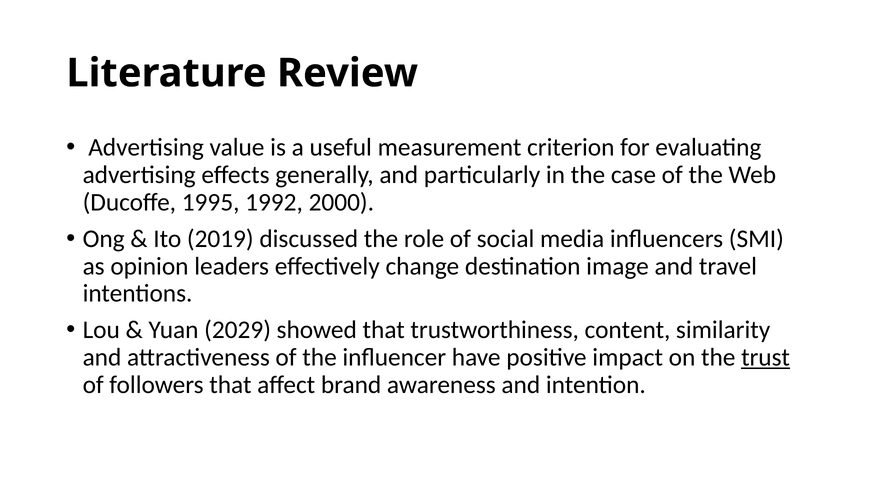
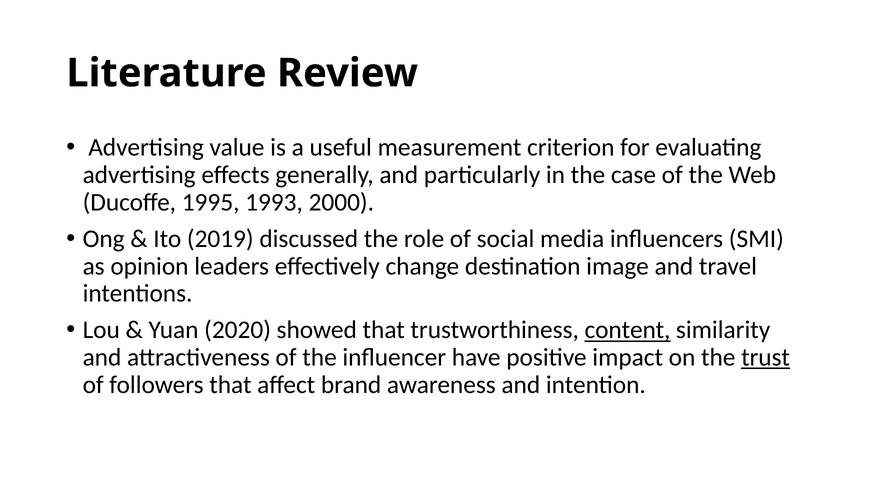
1992: 1992 -> 1993 (274, 202)
2029: 2029 -> 2020 (238, 330)
content underline: none -> present (628, 330)
